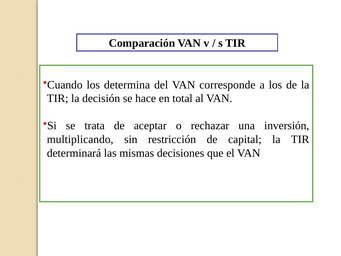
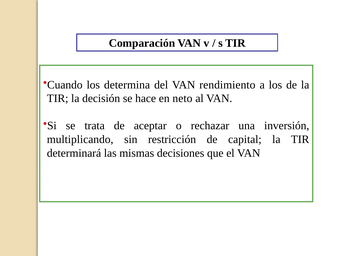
corresponde: corresponde -> rendimiento (227, 85)
total: total -> neto (182, 98)
